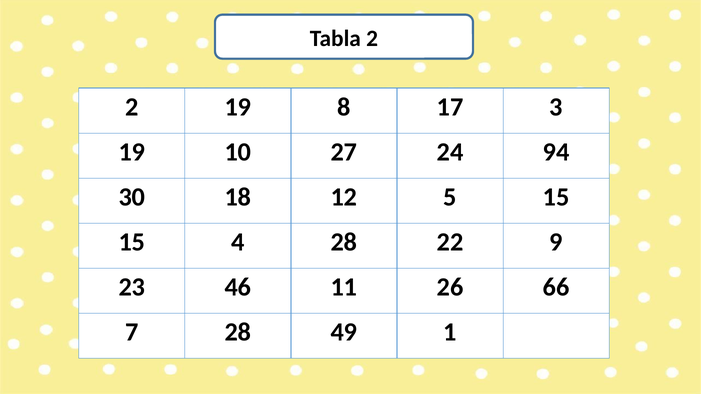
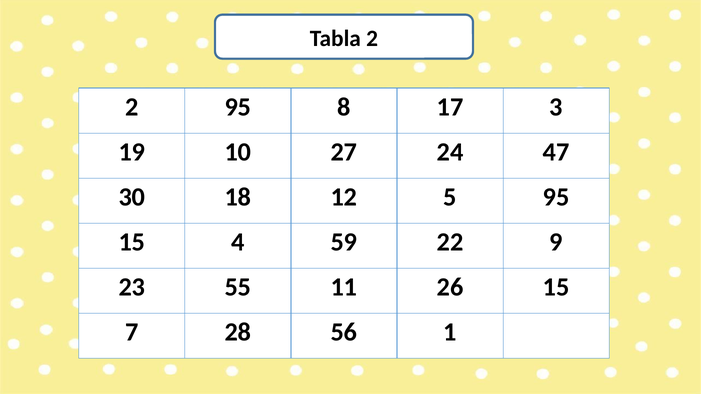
2 19: 19 -> 95 (238, 107)
94: 94 -> 47 (556, 152)
5 15: 15 -> 95 (556, 197)
4 28: 28 -> 59 (344, 242)
46: 46 -> 55 (238, 287)
26 66: 66 -> 15 (556, 287)
49: 49 -> 56 (344, 333)
